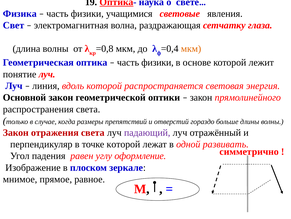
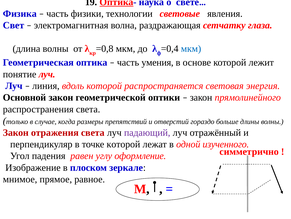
учащимися: учащимися -> технологии (129, 14)
мкм colour: orange -> blue (191, 49)
физики: физики -> умения (157, 62)
развивать: развивать -> изученного (226, 144)
